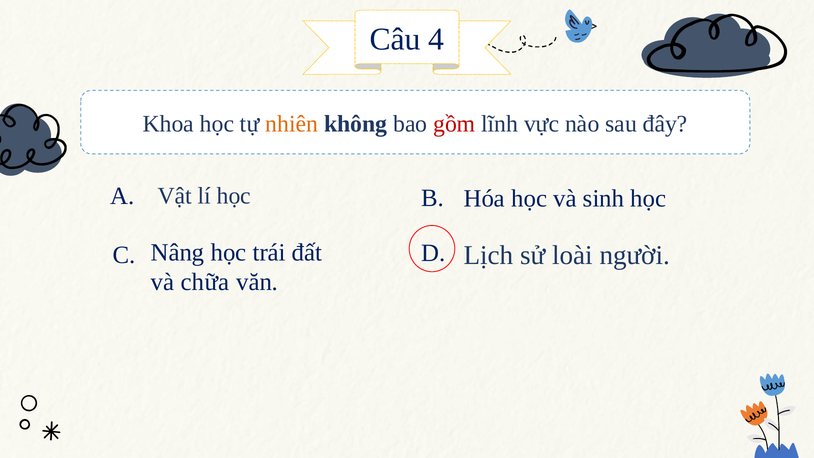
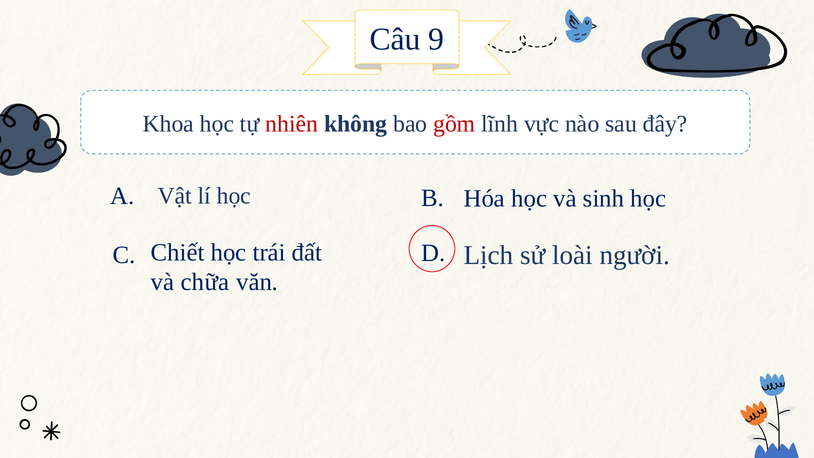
4: 4 -> 9 (436, 39)
nhiên colour: orange -> red (292, 124)
Nâng: Nâng -> Chiết (178, 252)
